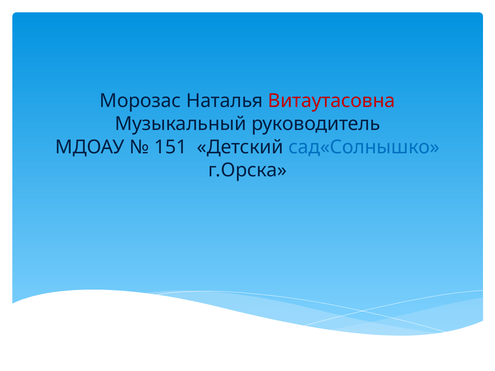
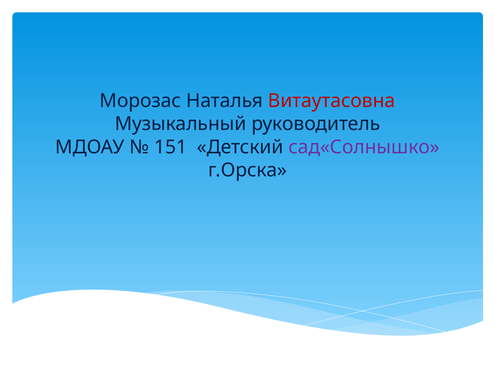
сад«Солнышко colour: blue -> purple (364, 147)
